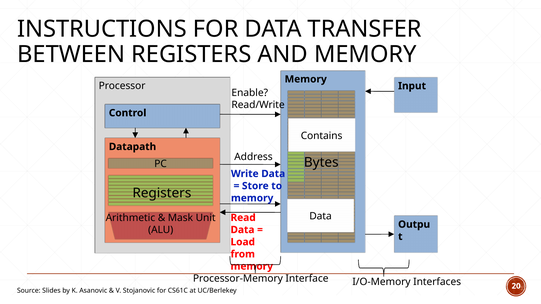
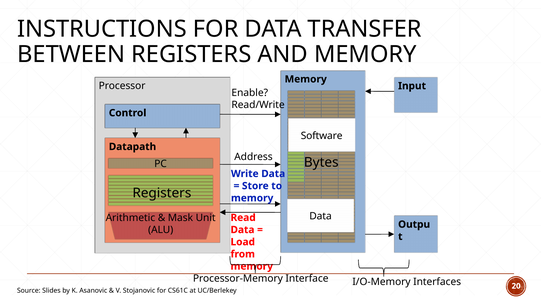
Contains: Contains -> Software (322, 136)
